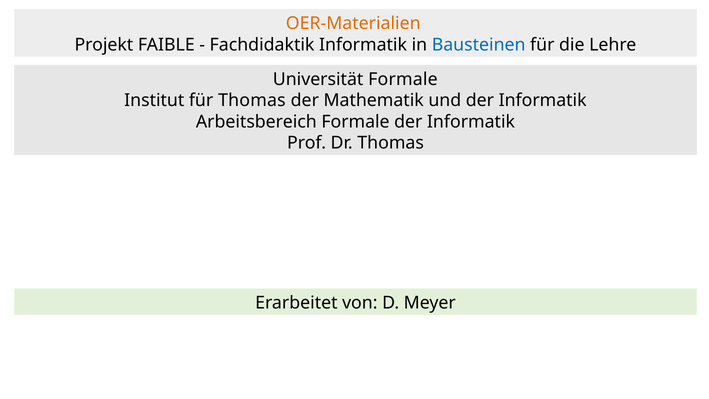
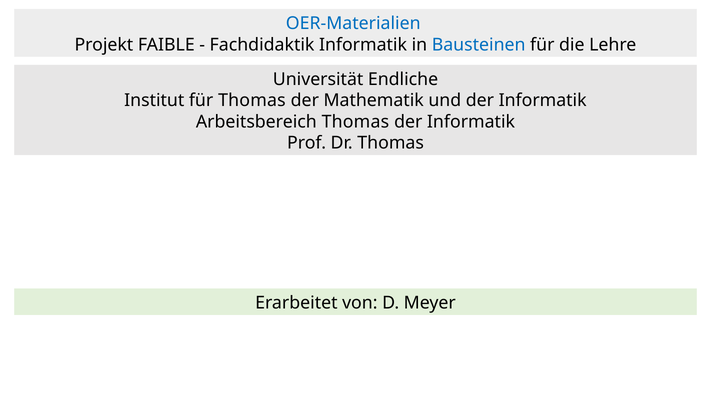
OER-Materialien colour: orange -> blue (353, 23)
Universität Formale: Formale -> Endliche (403, 79)
Arbeitsbereich Formale: Formale -> Thomas (355, 122)
